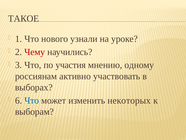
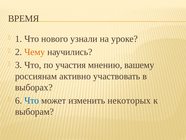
ТАКОЕ: ТАКОЕ -> ВРЕМЯ (24, 18)
Чему colour: red -> orange (35, 52)
одному: одному -> вашему (139, 65)
